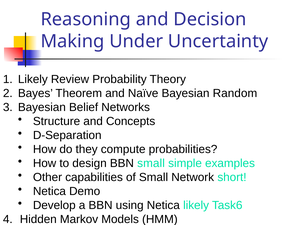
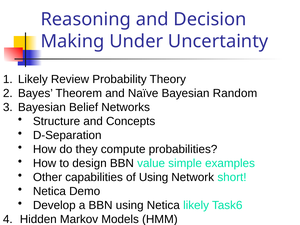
BBN small: small -> value (151, 163)
of Small: Small -> Using (154, 177)
